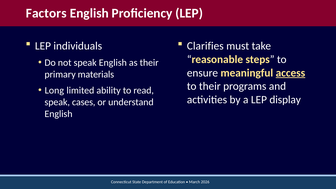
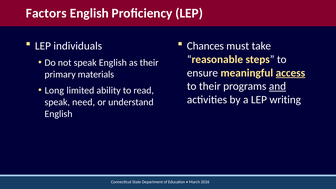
Clarifies: Clarifies -> Chances (205, 46)
and underline: none -> present (277, 86)
display: display -> writing (285, 100)
cases: cases -> need (84, 102)
